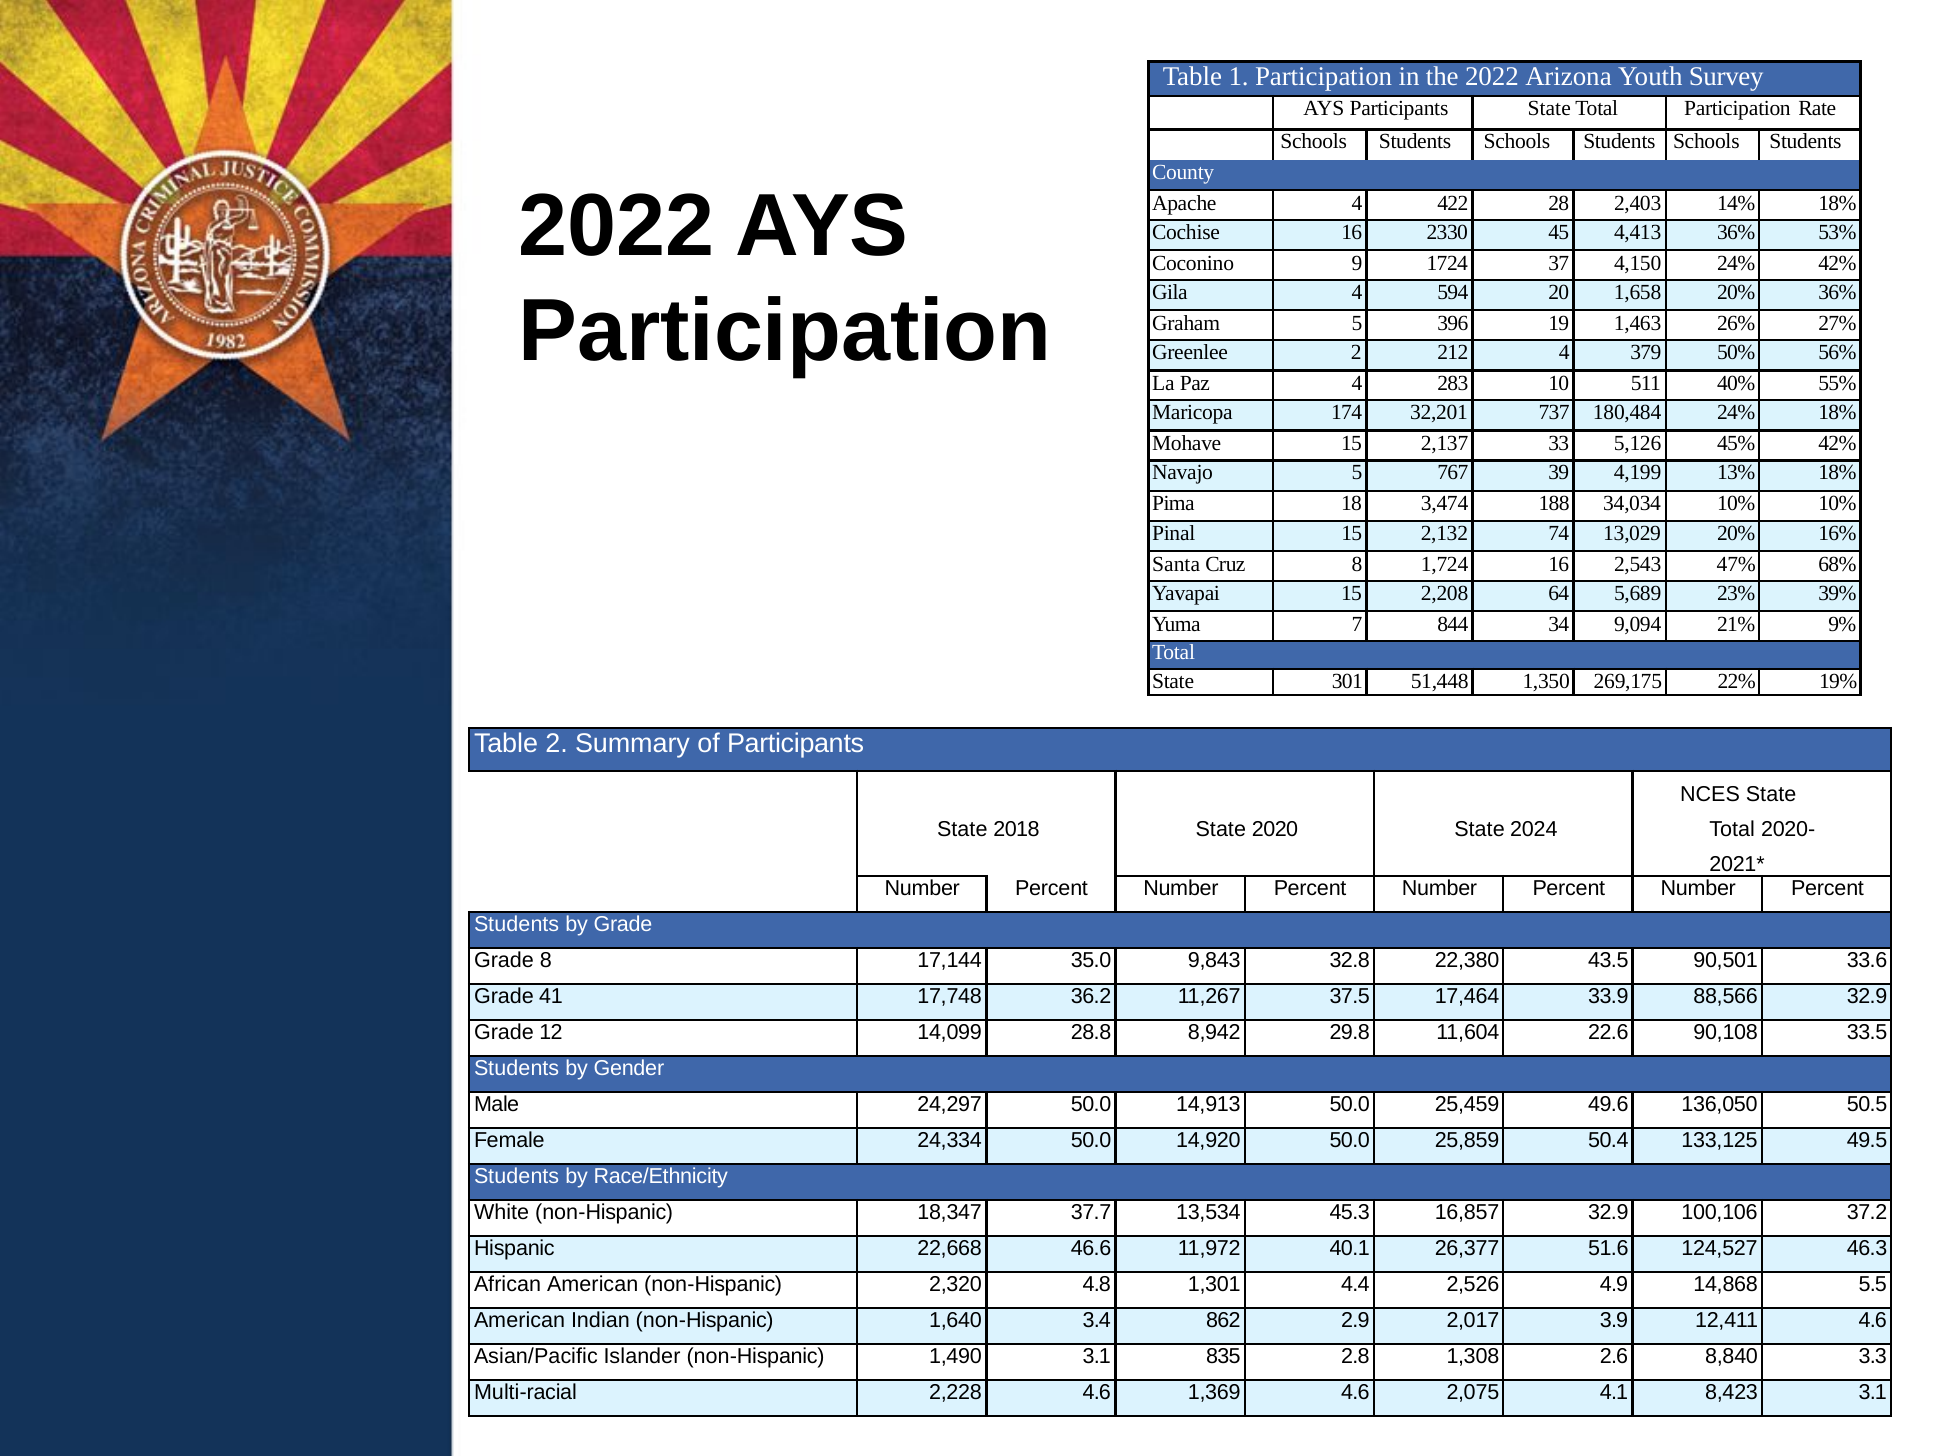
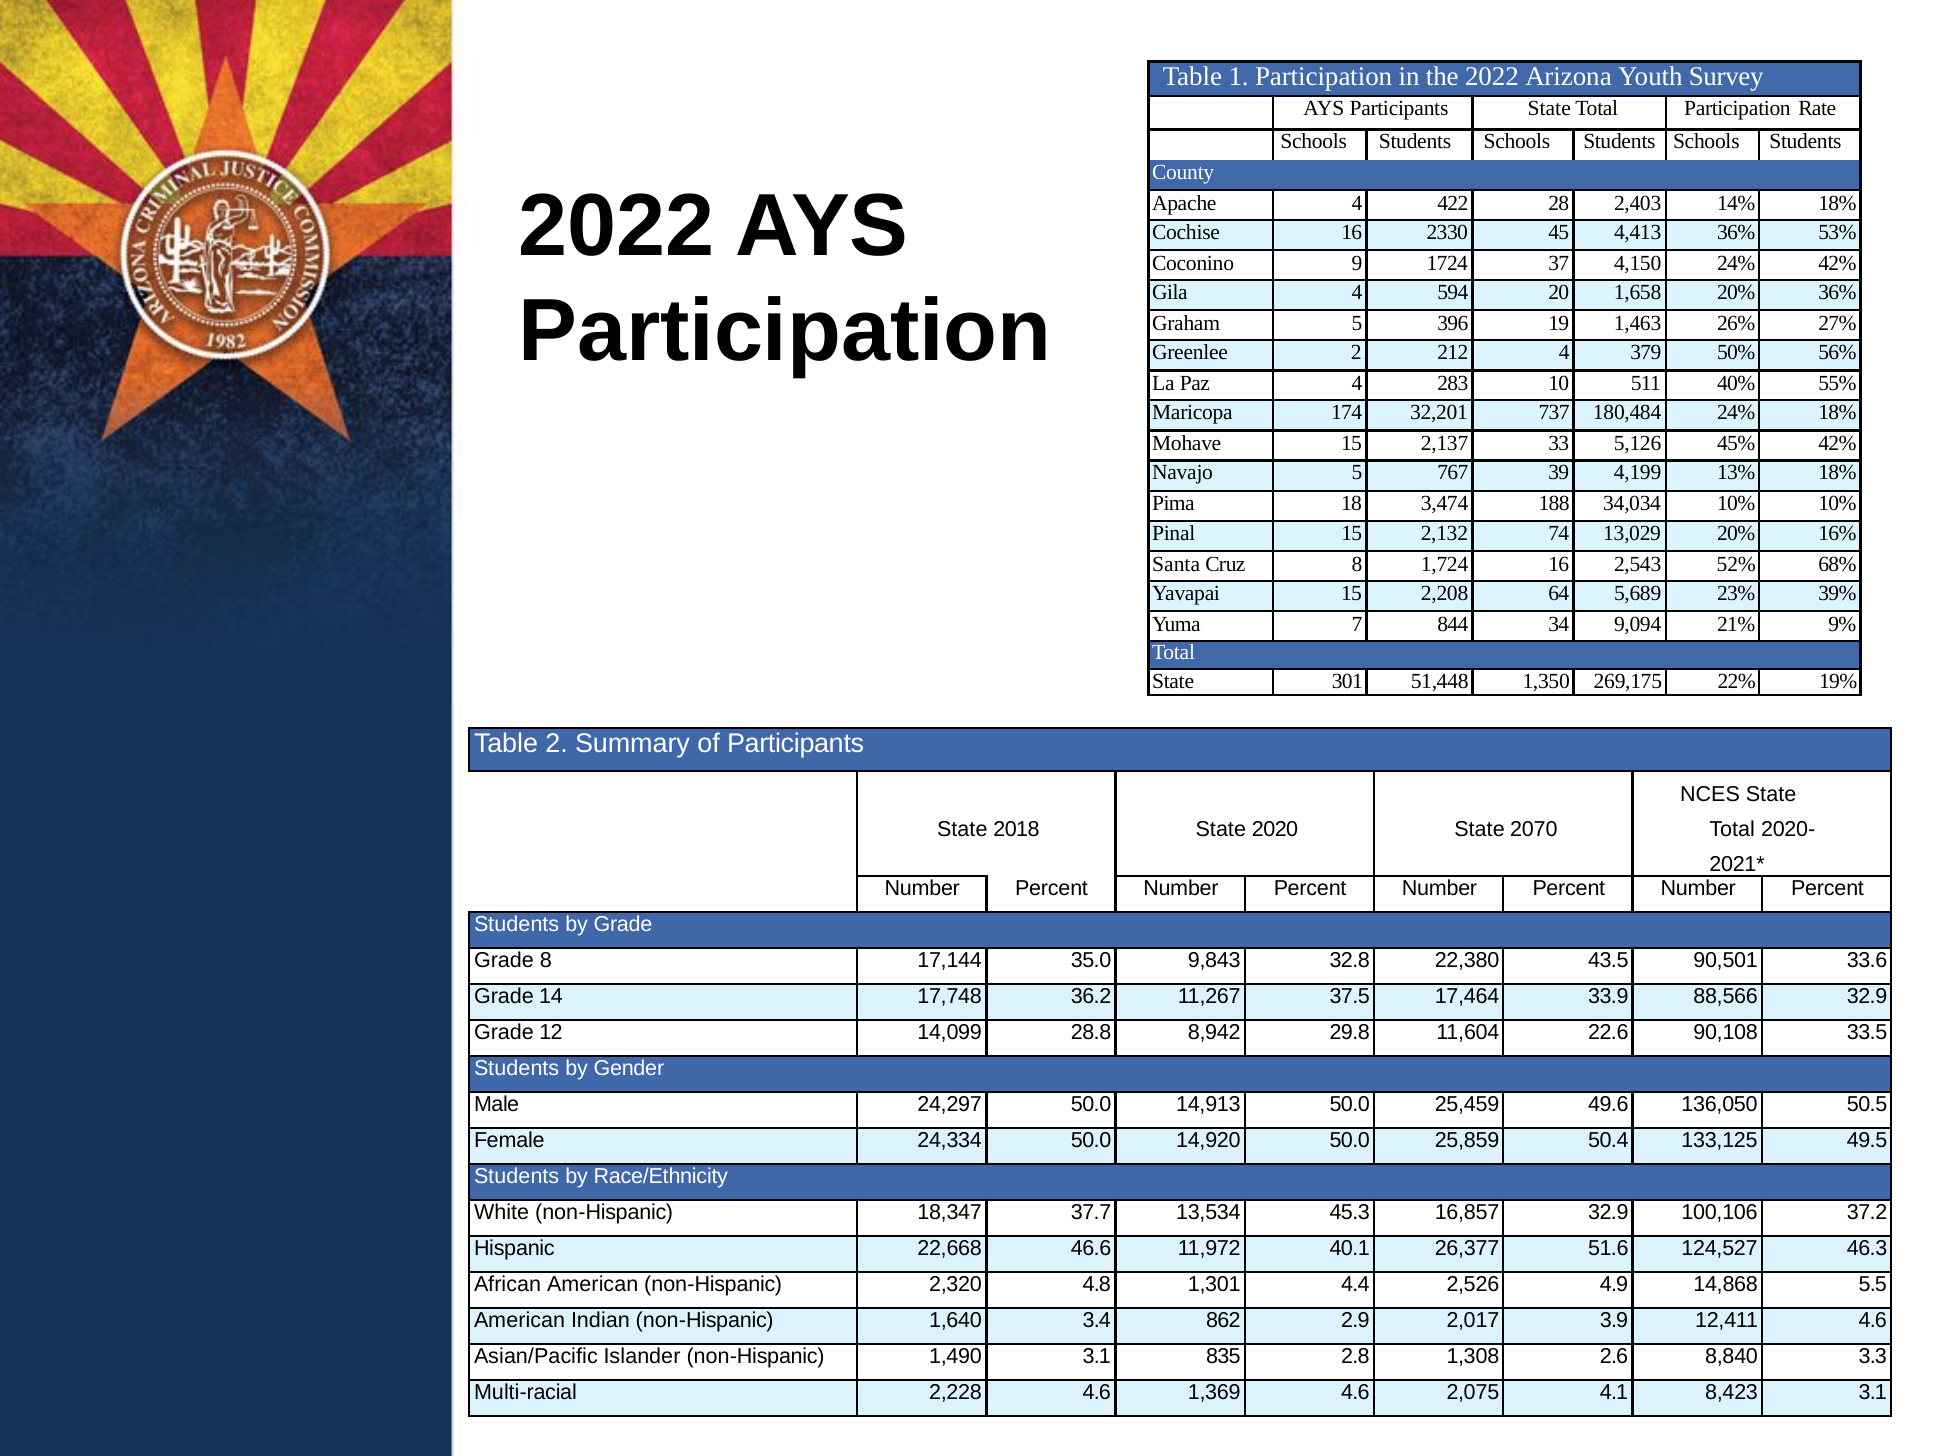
47%: 47% -> 52% (1736, 564)
2024: 2024 -> 2070 (1534, 829)
41: 41 -> 14 (551, 996)
